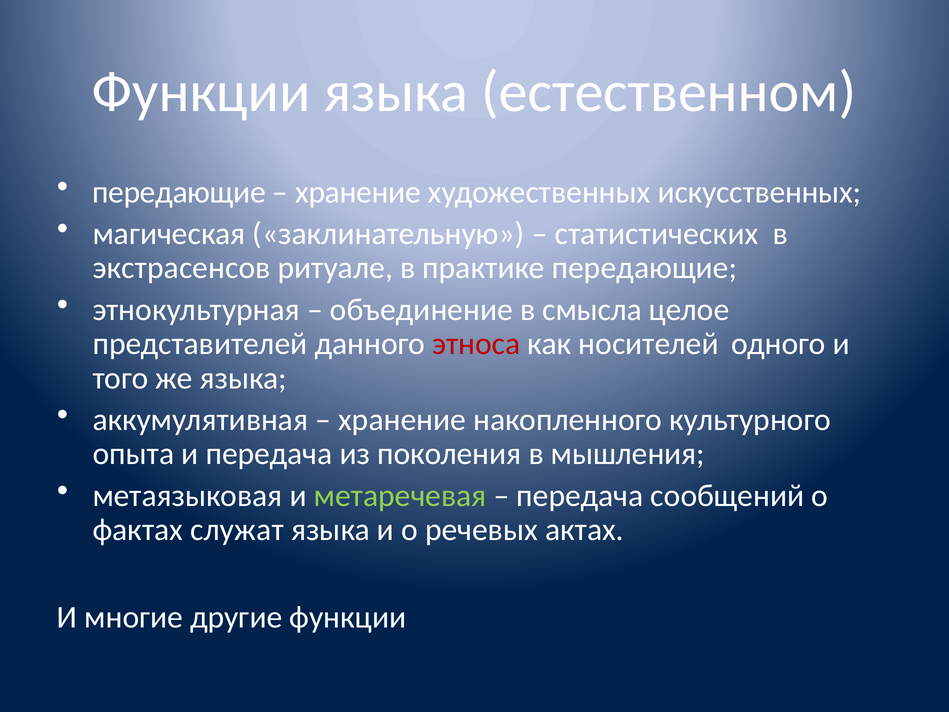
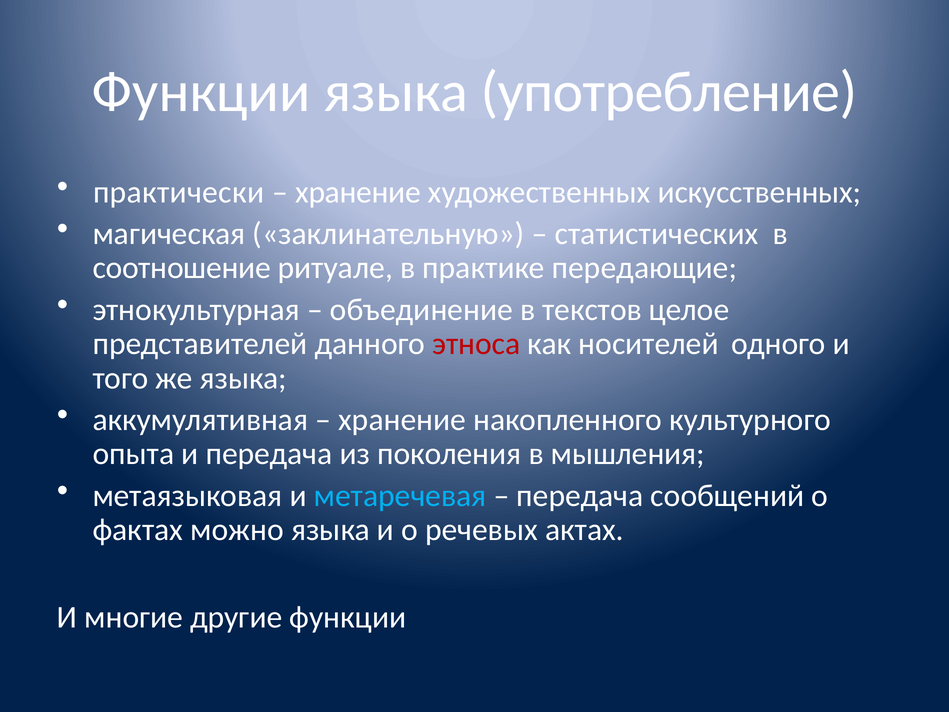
естественном: естественном -> употребление (669, 92)
передающие: передающие -> практически (179, 192)
экстрасенсов: экстрасенсов -> соотношение (182, 268)
смысла: смысла -> текстов (592, 310)
метаречевая colour: light green -> light blue (400, 496)
служат: служат -> можно (237, 530)
